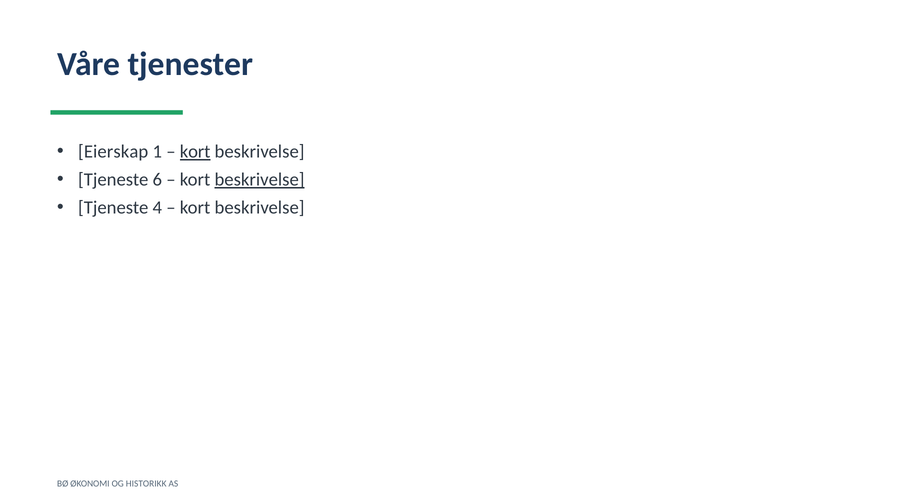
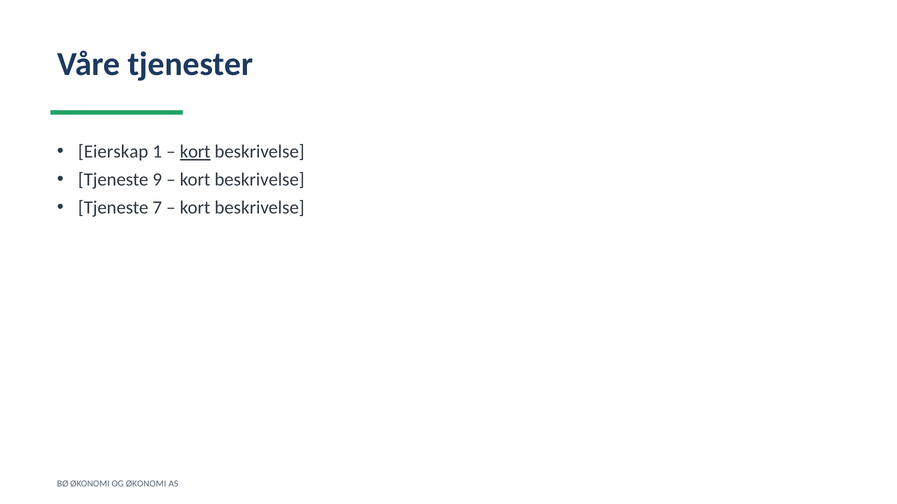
6: 6 -> 9 (157, 180)
beskrivelse underline: present -> none (260, 180)
4: 4 -> 7 (157, 208)
OG HISTORIKK: HISTORIKK -> ØKONOMI (146, 484)
